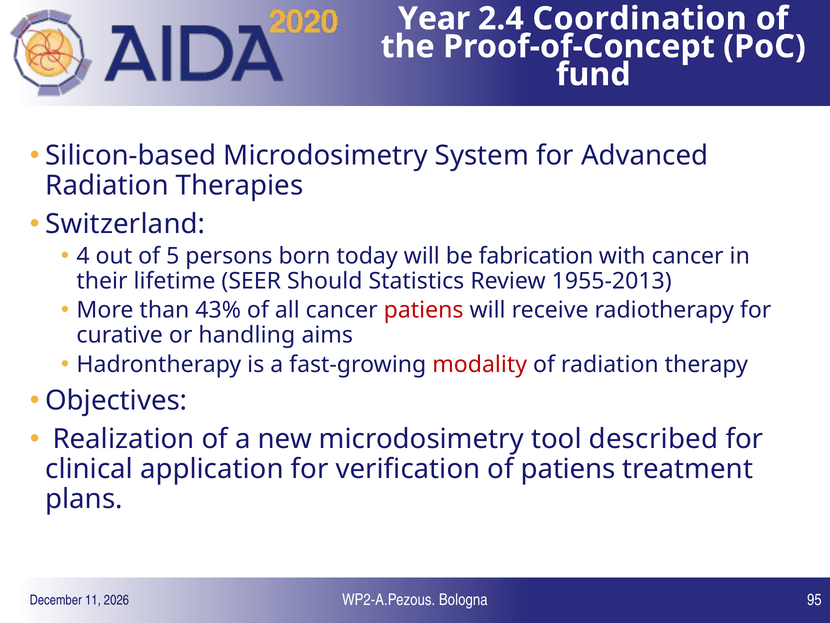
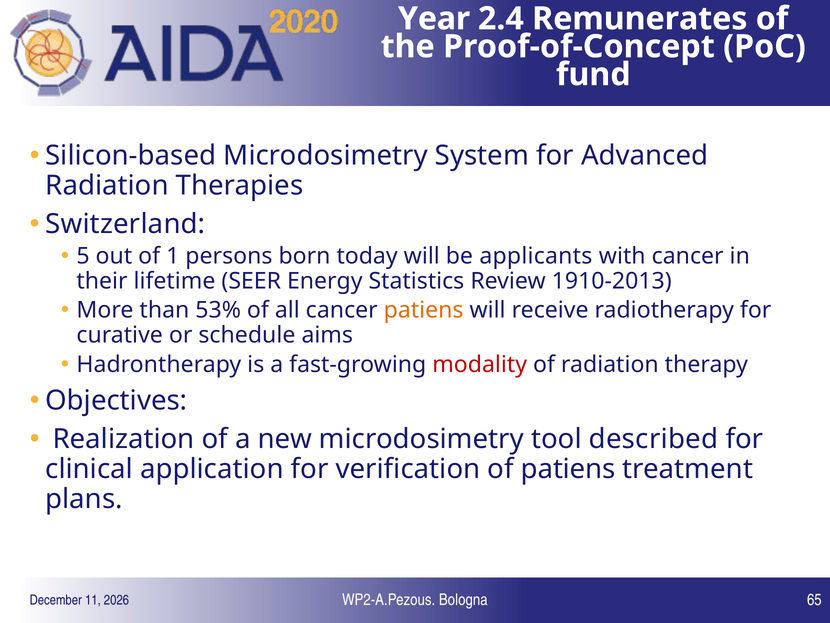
Coordination: Coordination -> Remunerates (640, 19)
4: 4 -> 5 (83, 256)
5: 5 -> 1 (173, 256)
fabrication: fabrication -> applicants (536, 256)
Should: Should -> Energy (325, 281)
1955-2013: 1955-2013 -> 1910-2013 (612, 281)
43%: 43% -> 53% (218, 310)
patiens colour: red -> orange (424, 310)
handling: handling -> schedule (247, 335)
95: 95 -> 65 (814, 599)
